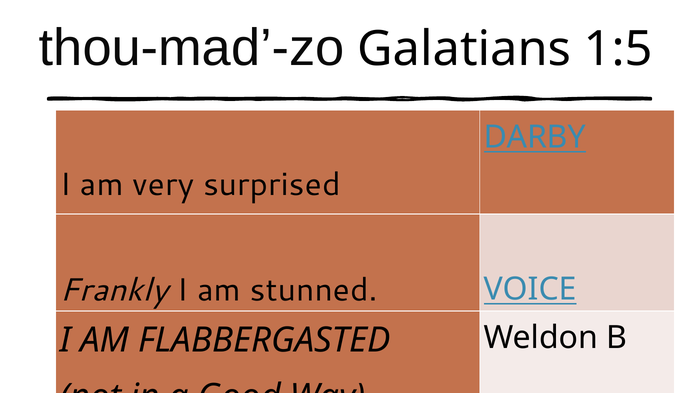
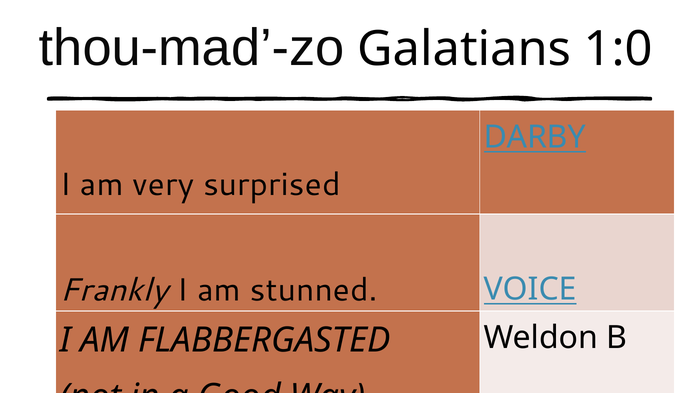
1:5: 1:5 -> 1:0 (618, 49)
